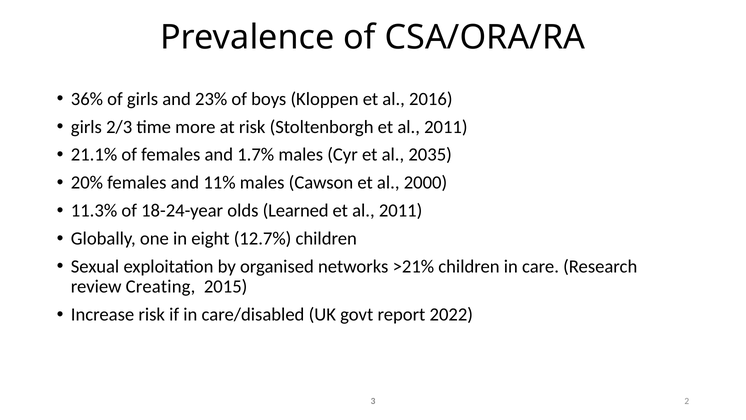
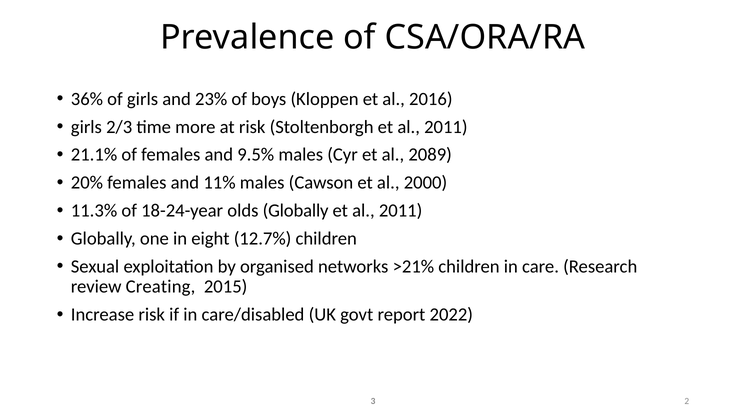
1.7%: 1.7% -> 9.5% (256, 155)
2035: 2035 -> 2089 (430, 155)
olds Learned: Learned -> Globally (296, 210)
